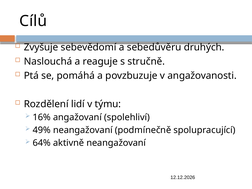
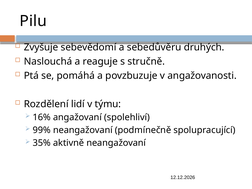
Cílů: Cílů -> Pilu (33, 21)
49%: 49% -> 99% (42, 130)
64%: 64% -> 35% (42, 143)
